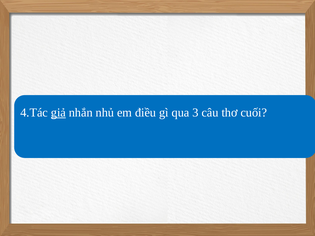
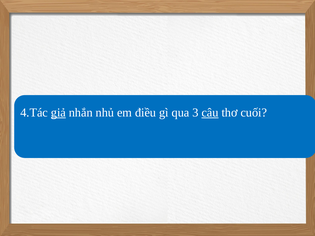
câu underline: none -> present (210, 113)
